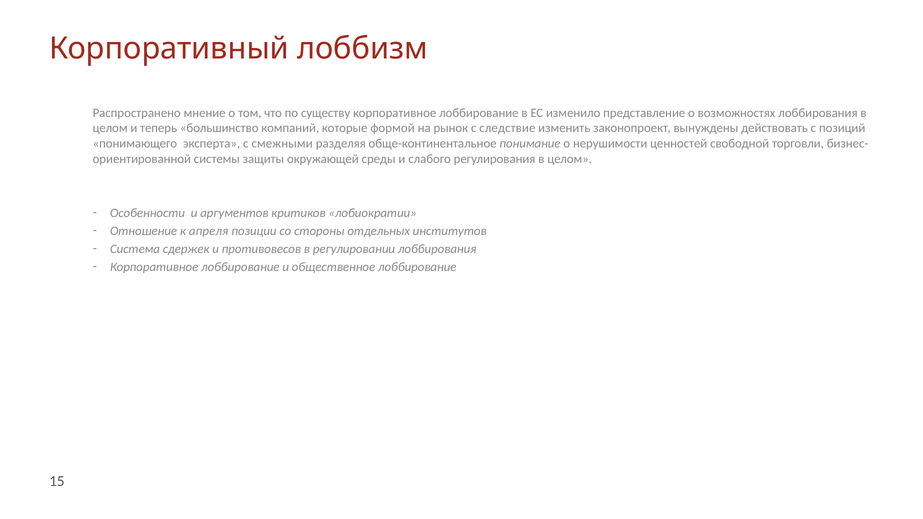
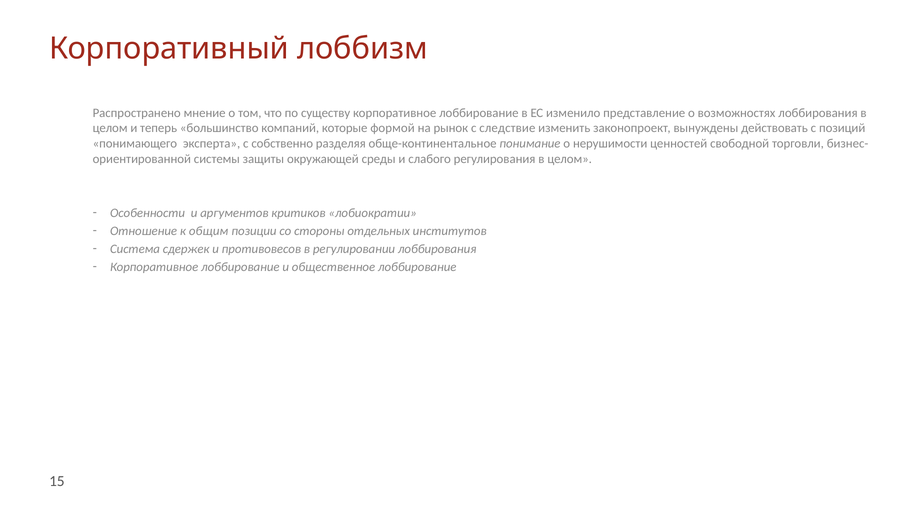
смежными: смежными -> собственно (282, 144)
апреля: апреля -> общим (209, 231)
